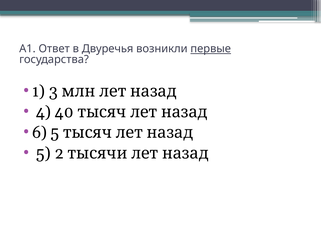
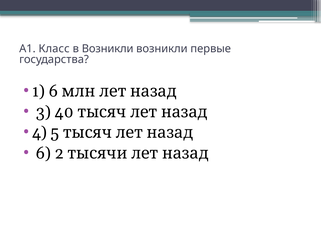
Ответ: Ответ -> Класс (54, 49)
в Двуречья: Двуречья -> Возникли (108, 49)
первые underline: present -> none (211, 49)
1 3: 3 -> 6 (53, 91)
4: 4 -> 3 (43, 112)
6: 6 -> 4 (40, 132)
5: 5 -> 6 (43, 153)
